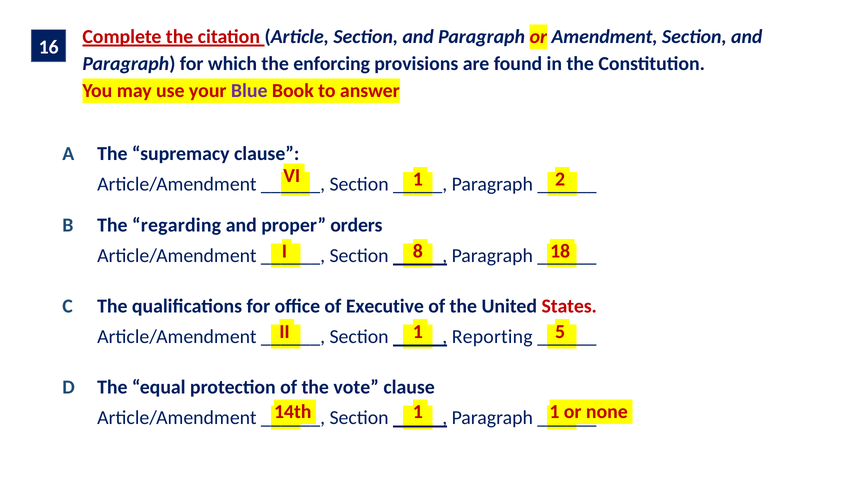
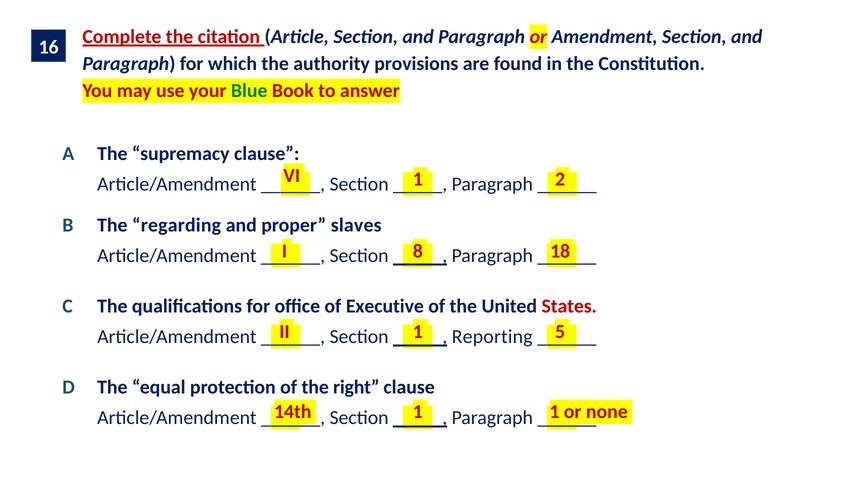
enforcing: enforcing -> authority (332, 64)
Blue colour: purple -> green (249, 91)
orders: orders -> slaves (356, 226)
vote: vote -> right (356, 388)
